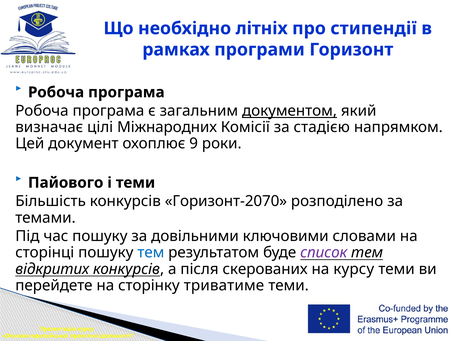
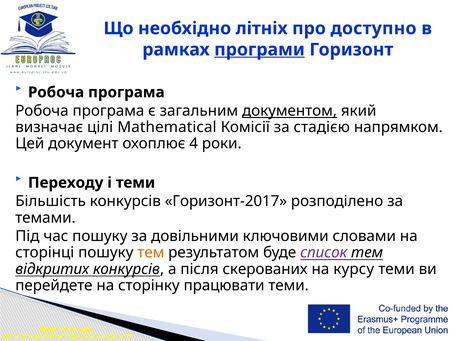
стипендії: стипендії -> доступно (374, 28)
програми underline: none -> present (260, 50)
Міжнародних: Міжнародних -> Mathematical (167, 127)
9: 9 -> 4 (194, 144)
Пайового: Пайового -> Переходу (66, 183)
Горизонт-2070: Горизонт-2070 -> Горизонт-2017 (226, 201)
тем colour: blue -> orange (151, 253)
триватиме: триватиме -> працювати (224, 286)
